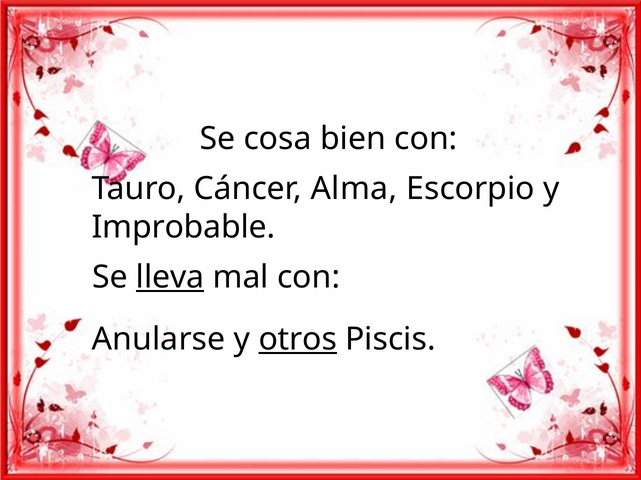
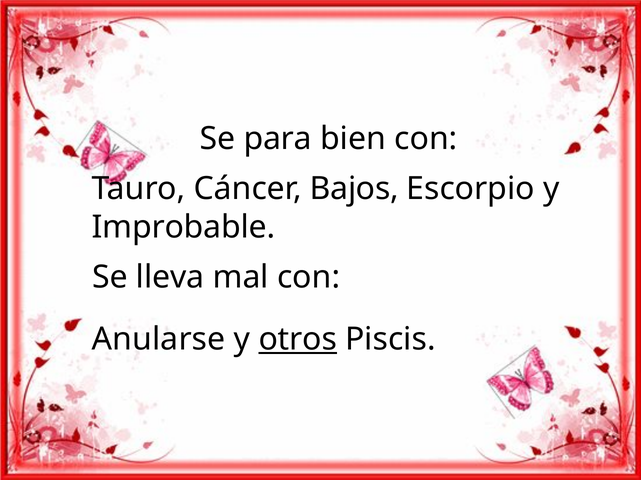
cosa: cosa -> para (278, 139)
Alma: Alma -> Bajos (354, 189)
lleva underline: present -> none (170, 278)
